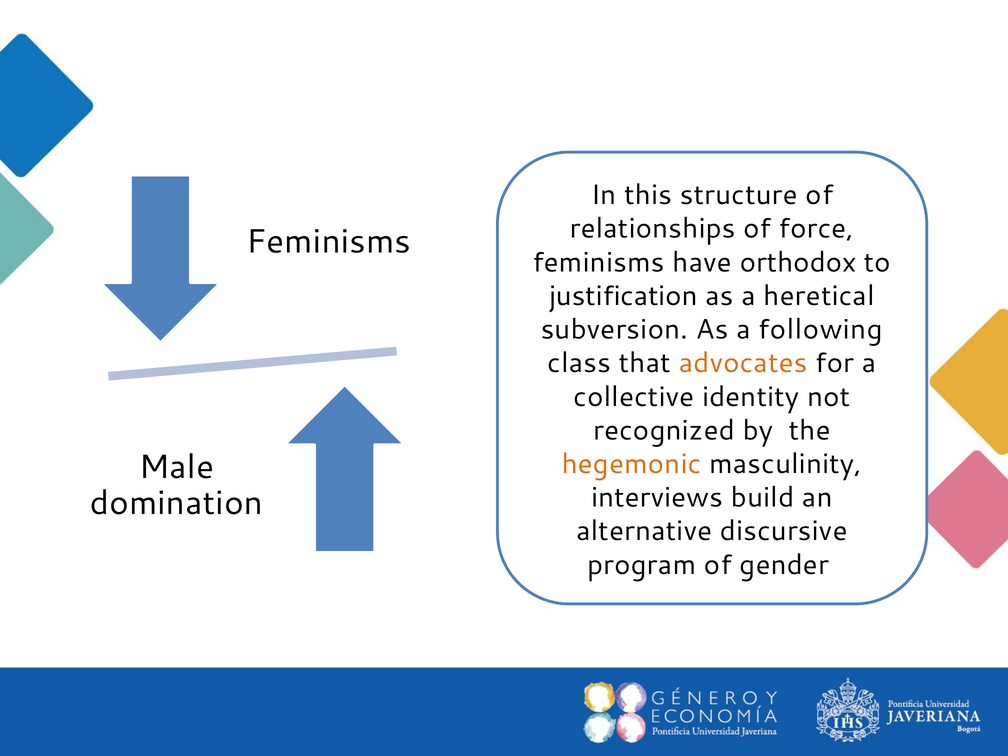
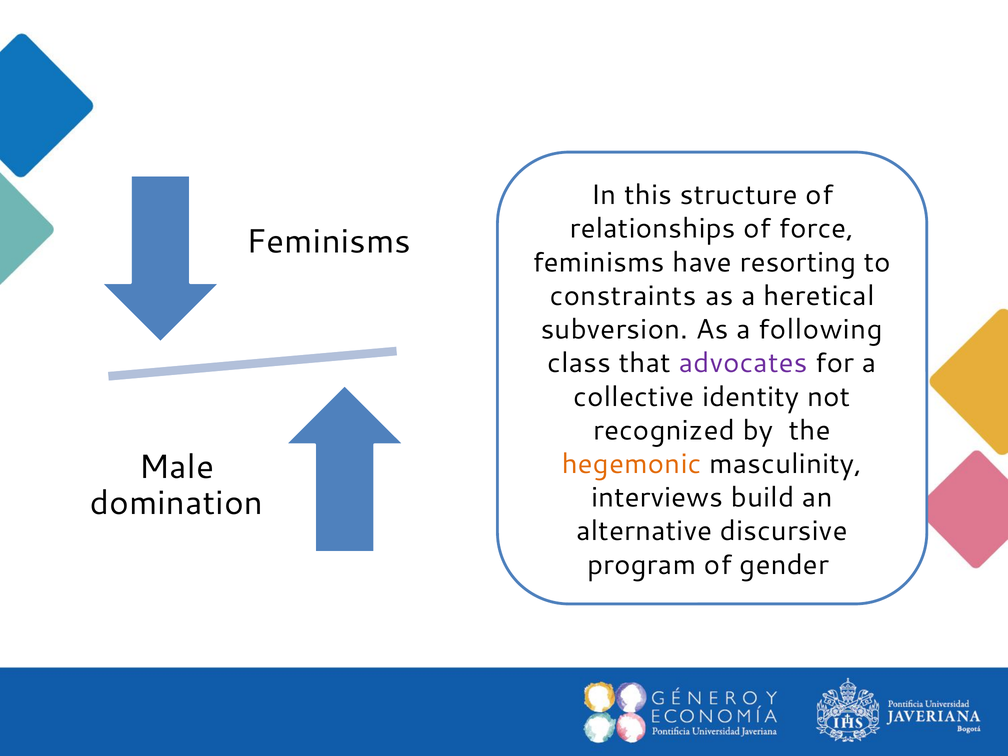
orthodox: orthodox -> resorting (798, 262)
justification: justification -> constraints (623, 296)
advocates colour: orange -> purple (743, 363)
